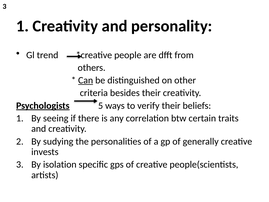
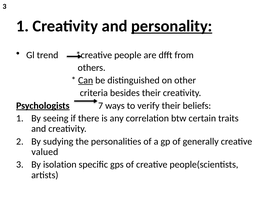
personality underline: none -> present (172, 26)
5: 5 -> 7 (101, 105)
invests: invests -> valued (45, 152)
